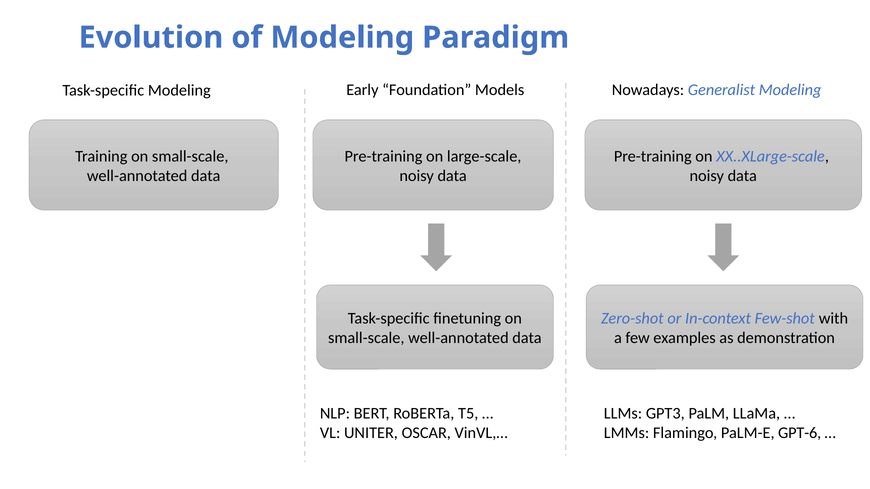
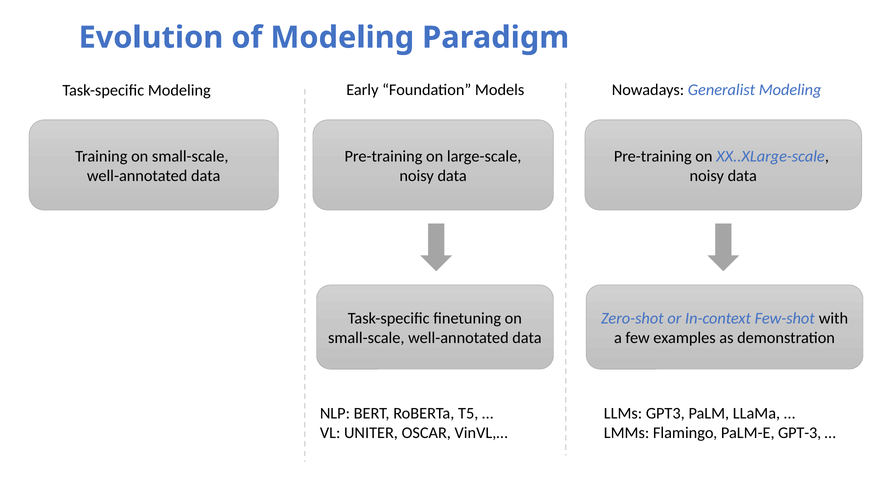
GPT-6: GPT-6 -> GPT-3 (800, 433)
